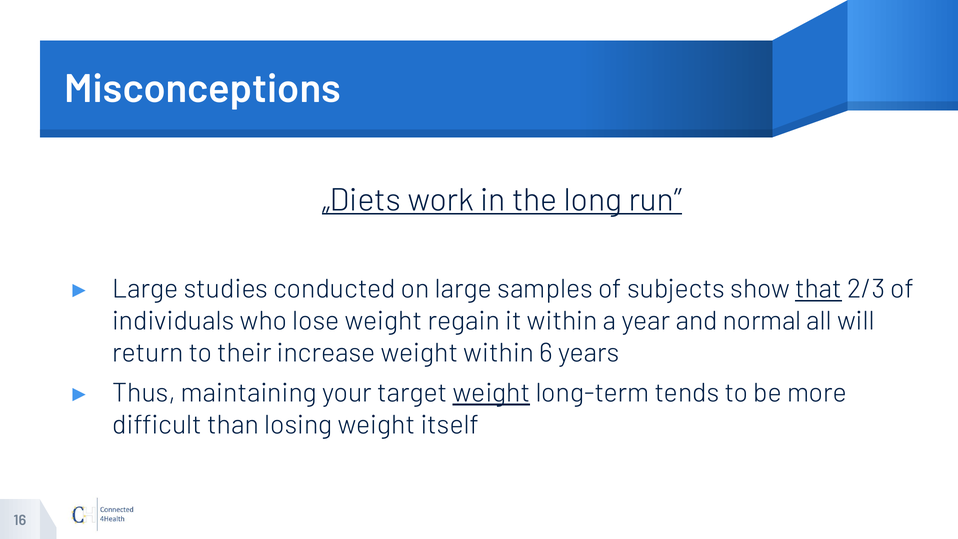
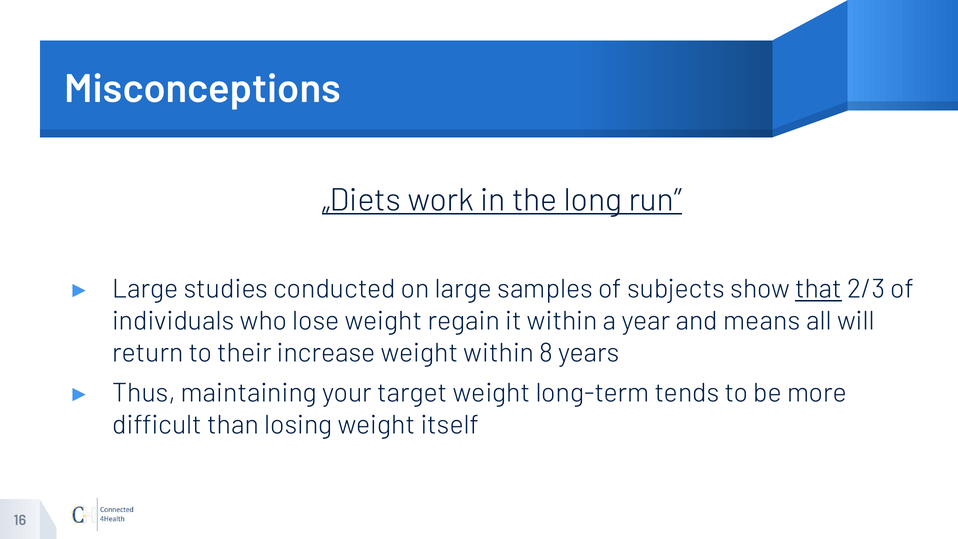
normal: normal -> means (762, 321)
6: 6 -> 8 (546, 353)
weight underline: present -> none (491, 393)
